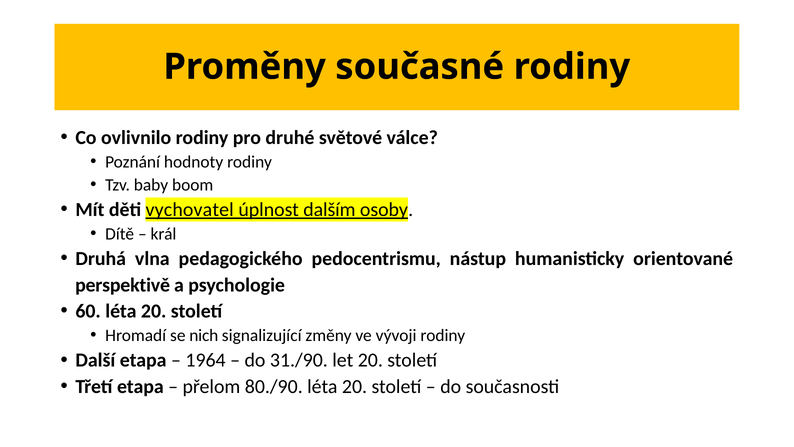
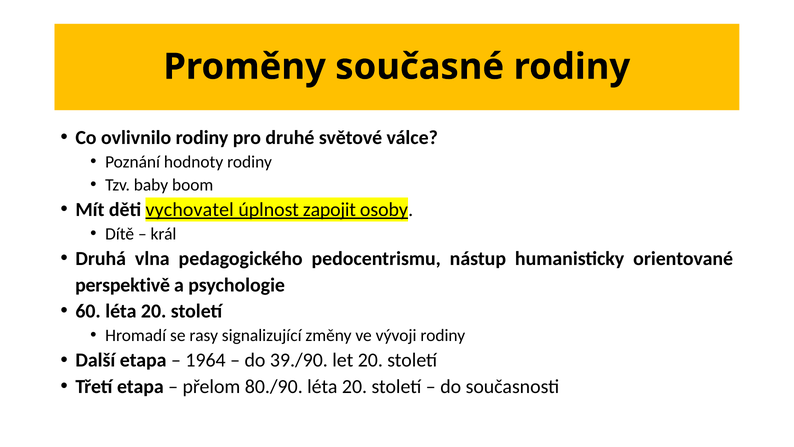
dalším: dalším -> zapojit (329, 210)
nich: nich -> rasy (204, 335)
31./90: 31./90 -> 39./90 (299, 360)
